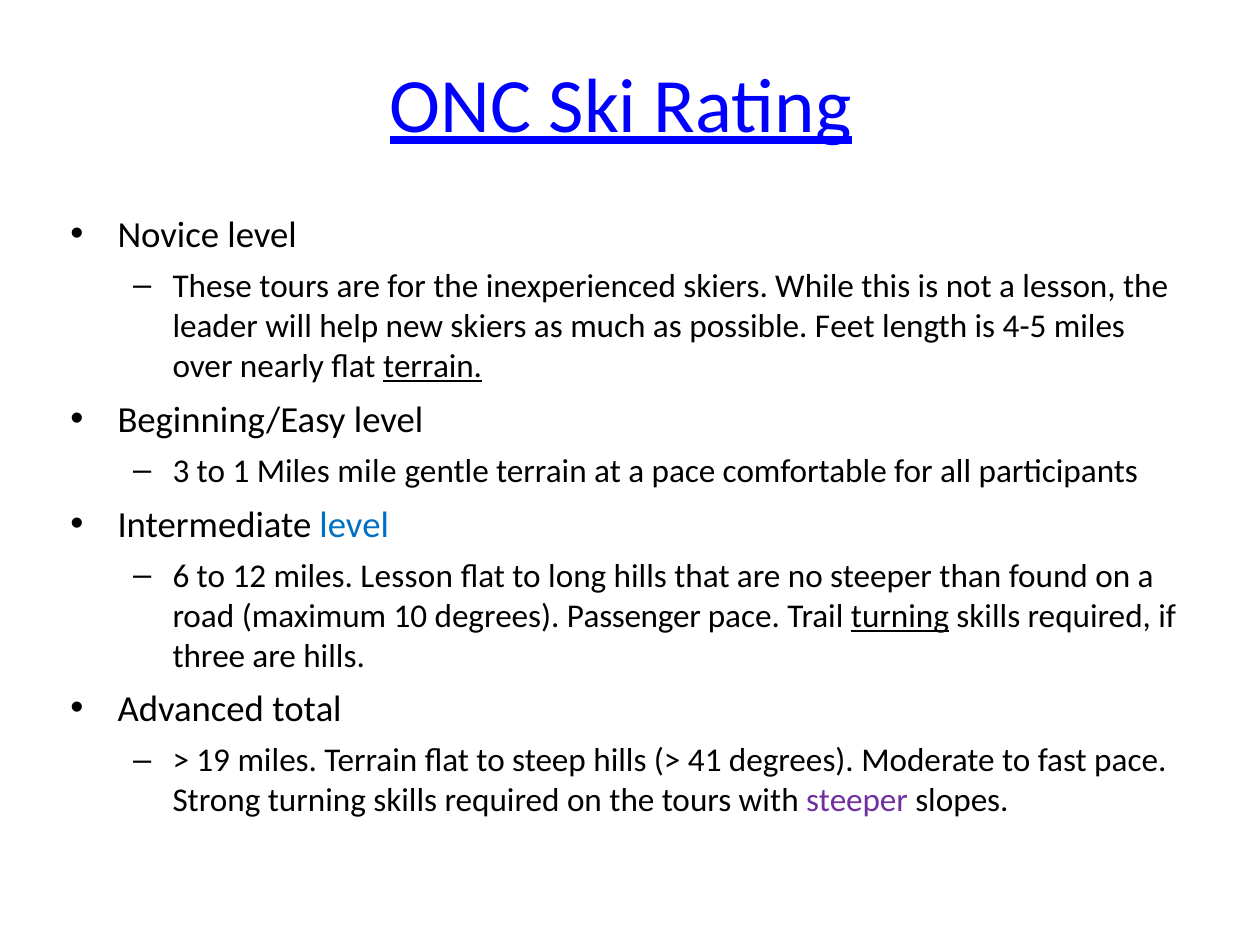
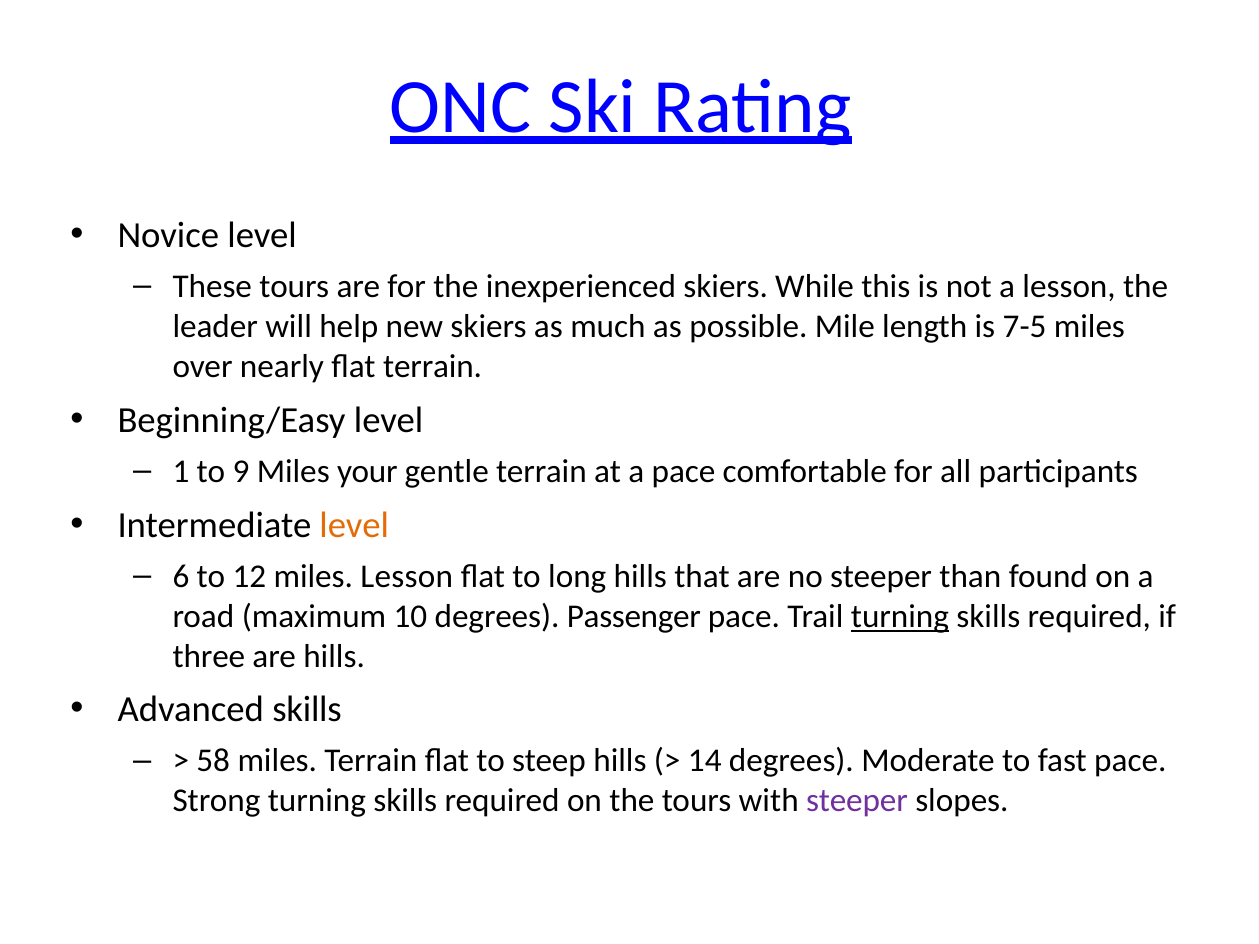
Feet: Feet -> Mile (845, 327)
4-5: 4-5 -> 7-5 (1025, 327)
terrain underline: present -> none (433, 367)
3: 3 -> 1 (181, 472)
1: 1 -> 9 (241, 472)
mile: mile -> your (367, 472)
level colour: blue -> orange (354, 525)
Advanced total: total -> skills (307, 710)
19: 19 -> 58 (213, 761)
41: 41 -> 14 (705, 761)
